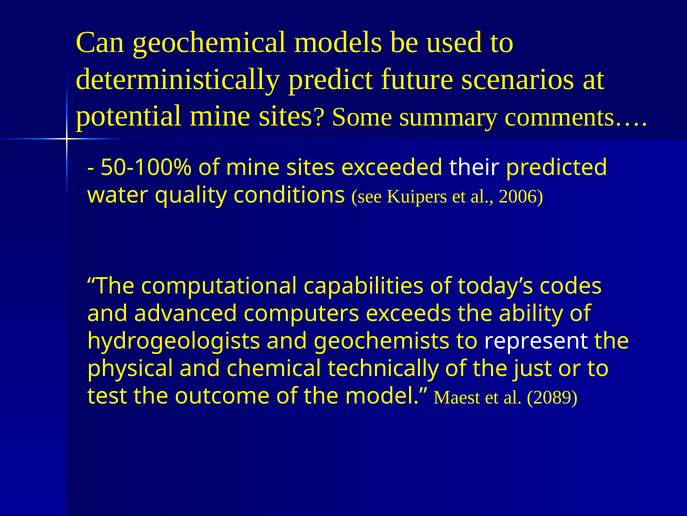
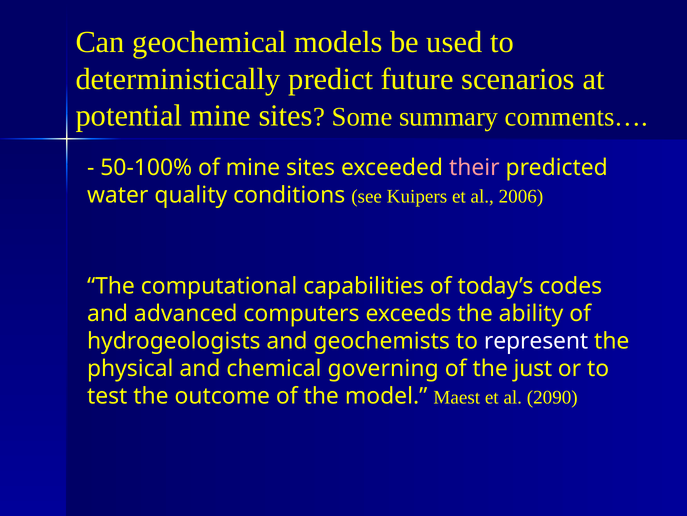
their colour: white -> pink (474, 168)
technically: technically -> governing (383, 368)
2089: 2089 -> 2090 (552, 397)
